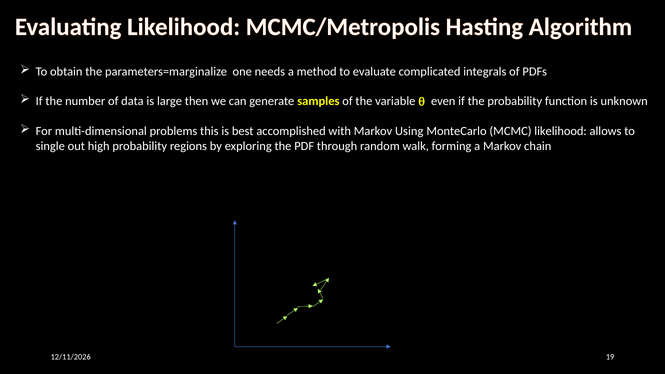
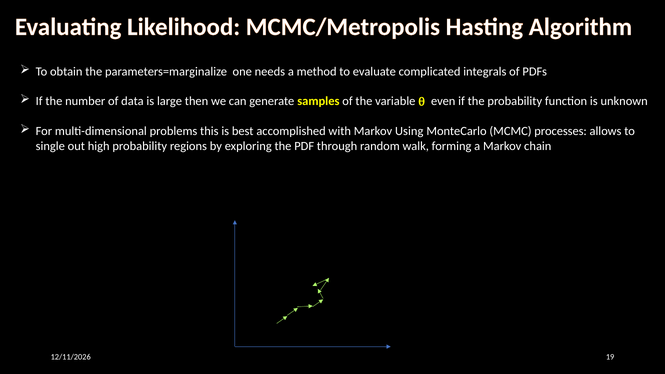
MCMC likelihood: likelihood -> processes (561, 131)
